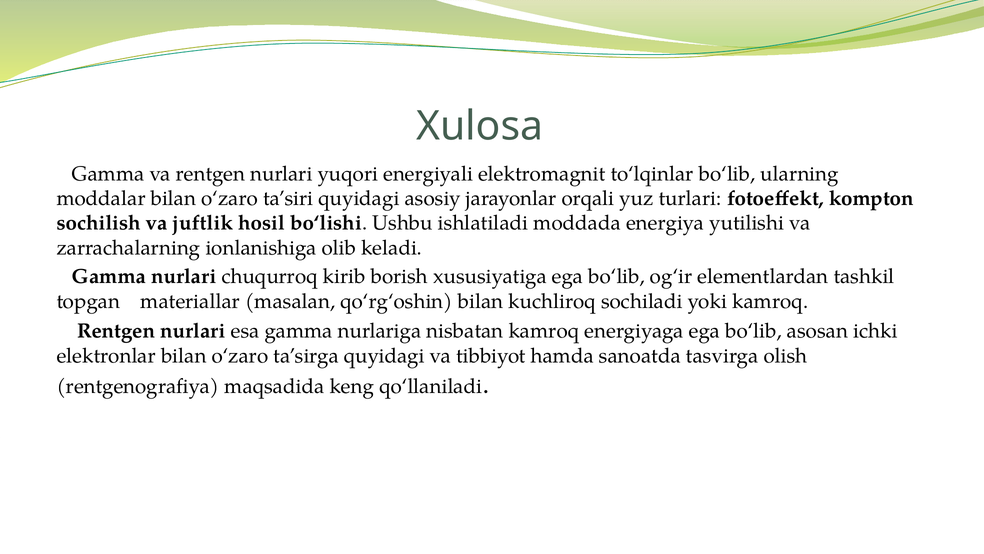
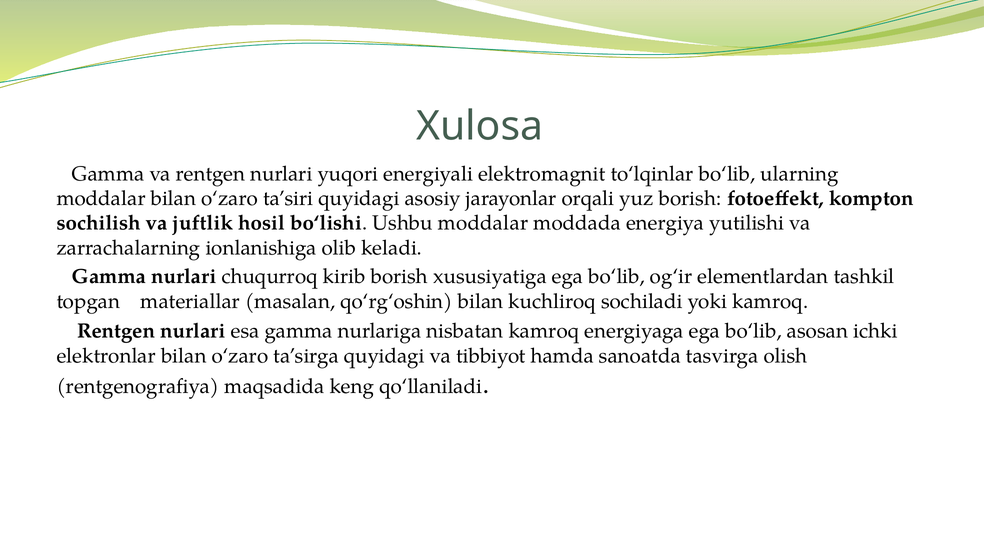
yuz turlari: turlari -> borish (690, 198)
Ushbu ishlatiladi: ishlatiladi -> moddalar (483, 223)
